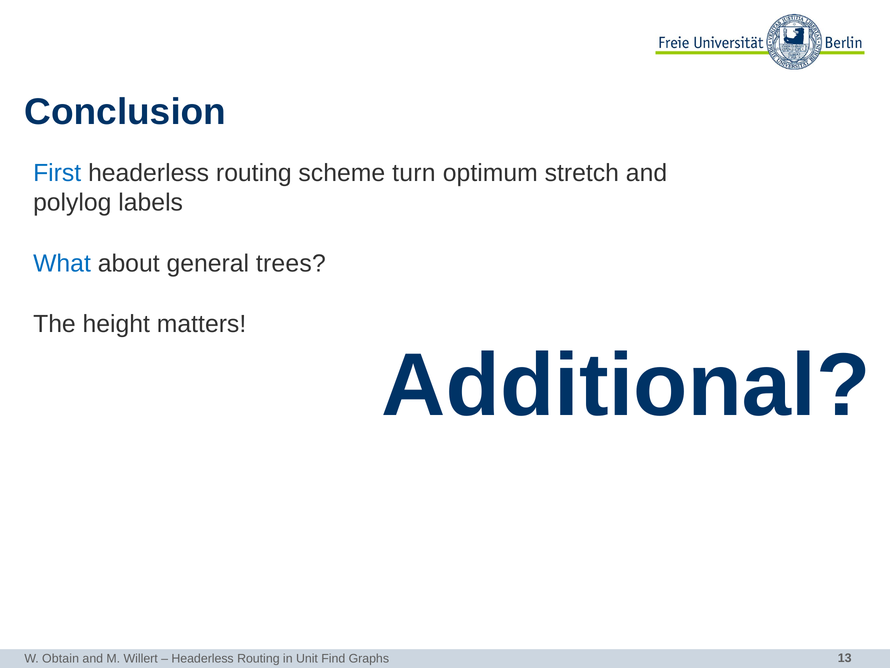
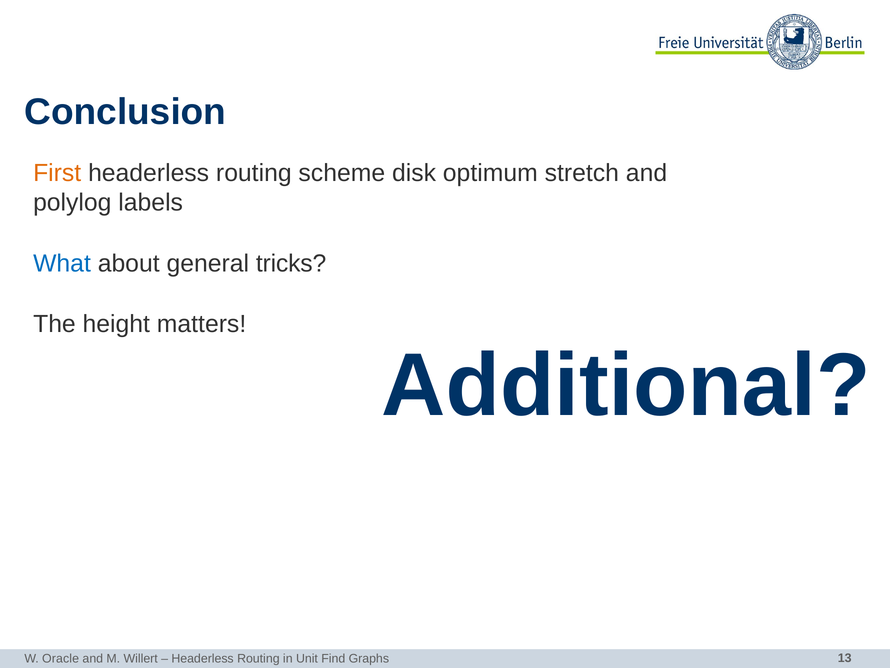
First colour: blue -> orange (57, 173)
turn: turn -> disk (414, 173)
trees: trees -> tricks (291, 263)
Obtain: Obtain -> Oracle (61, 658)
